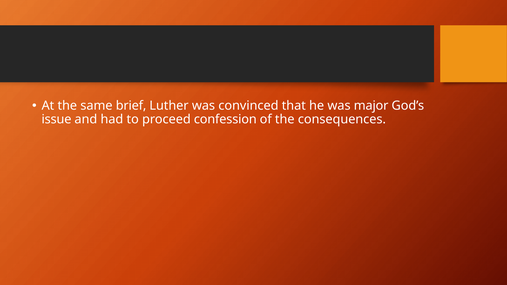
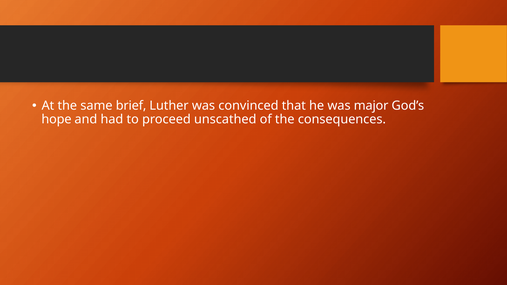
issue: issue -> hope (56, 120)
confession: confession -> unscathed (225, 120)
